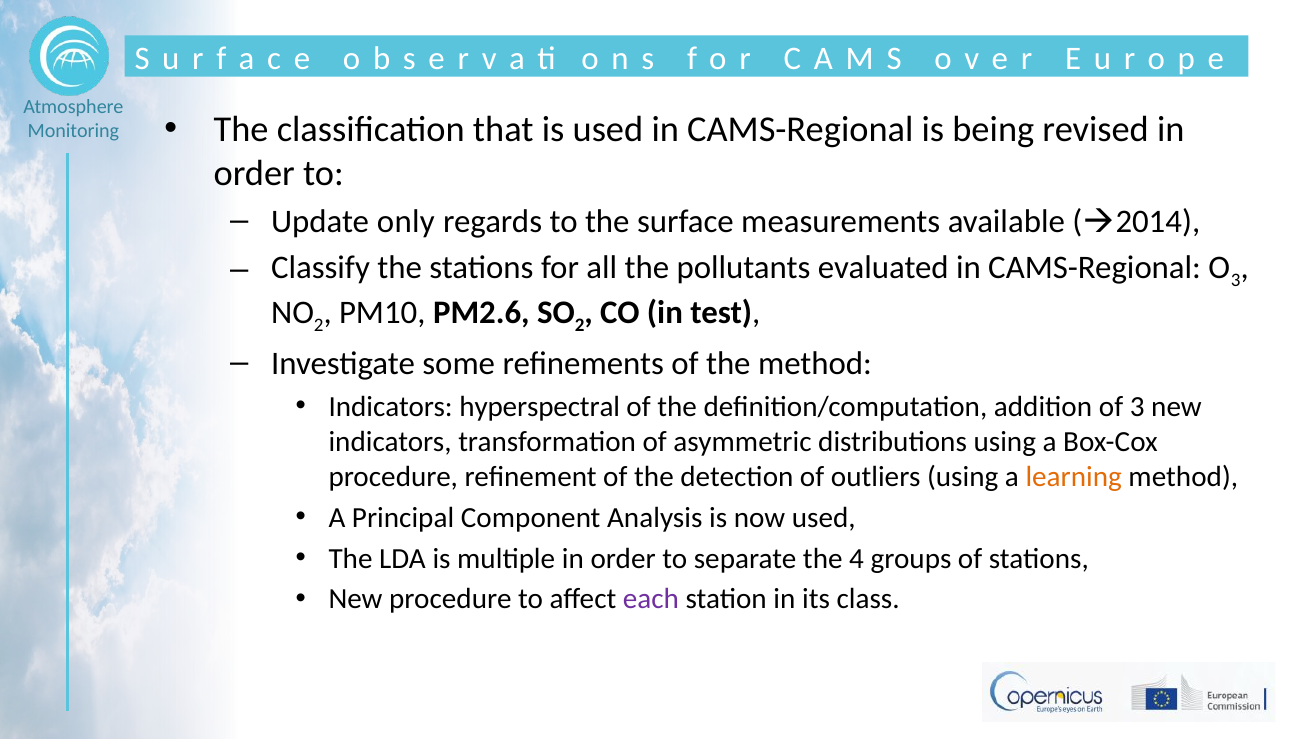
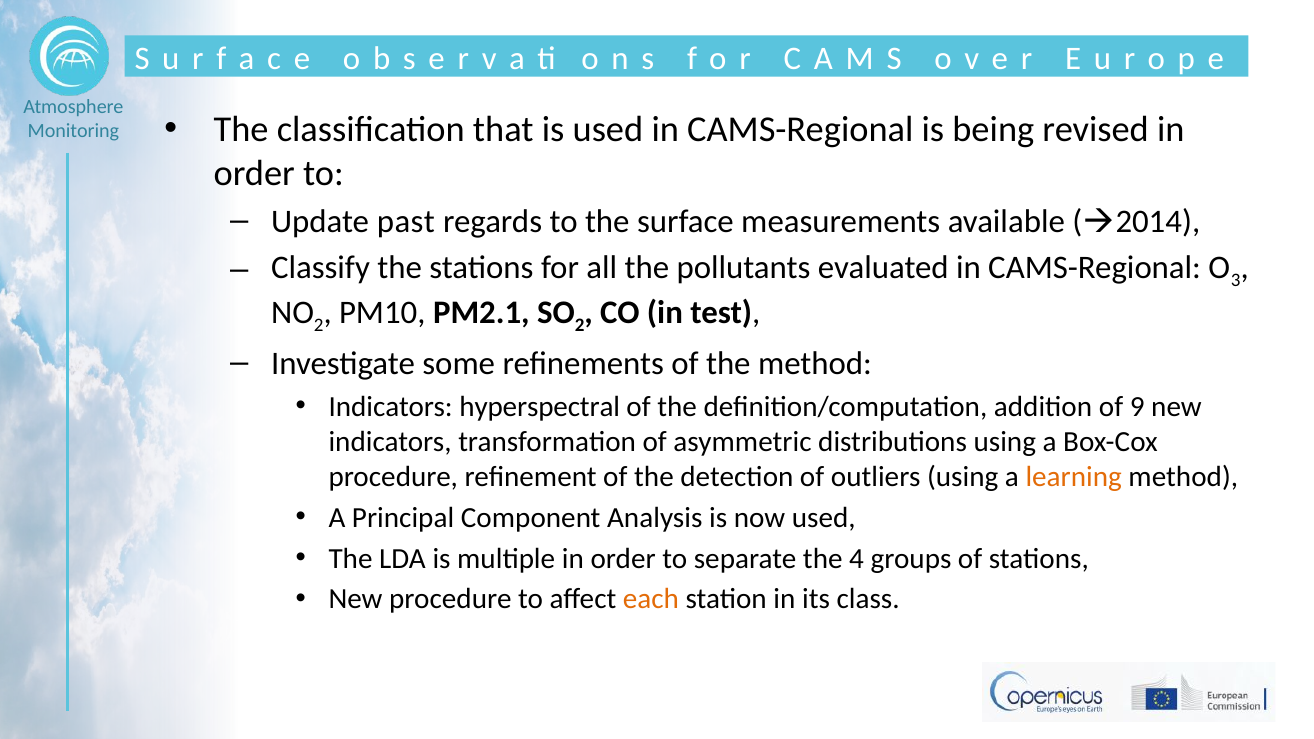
only: only -> past (406, 222)
PM2.6: PM2.6 -> PM2.1 (481, 312)
of 3: 3 -> 9 (1137, 407)
each colour: purple -> orange (651, 599)
